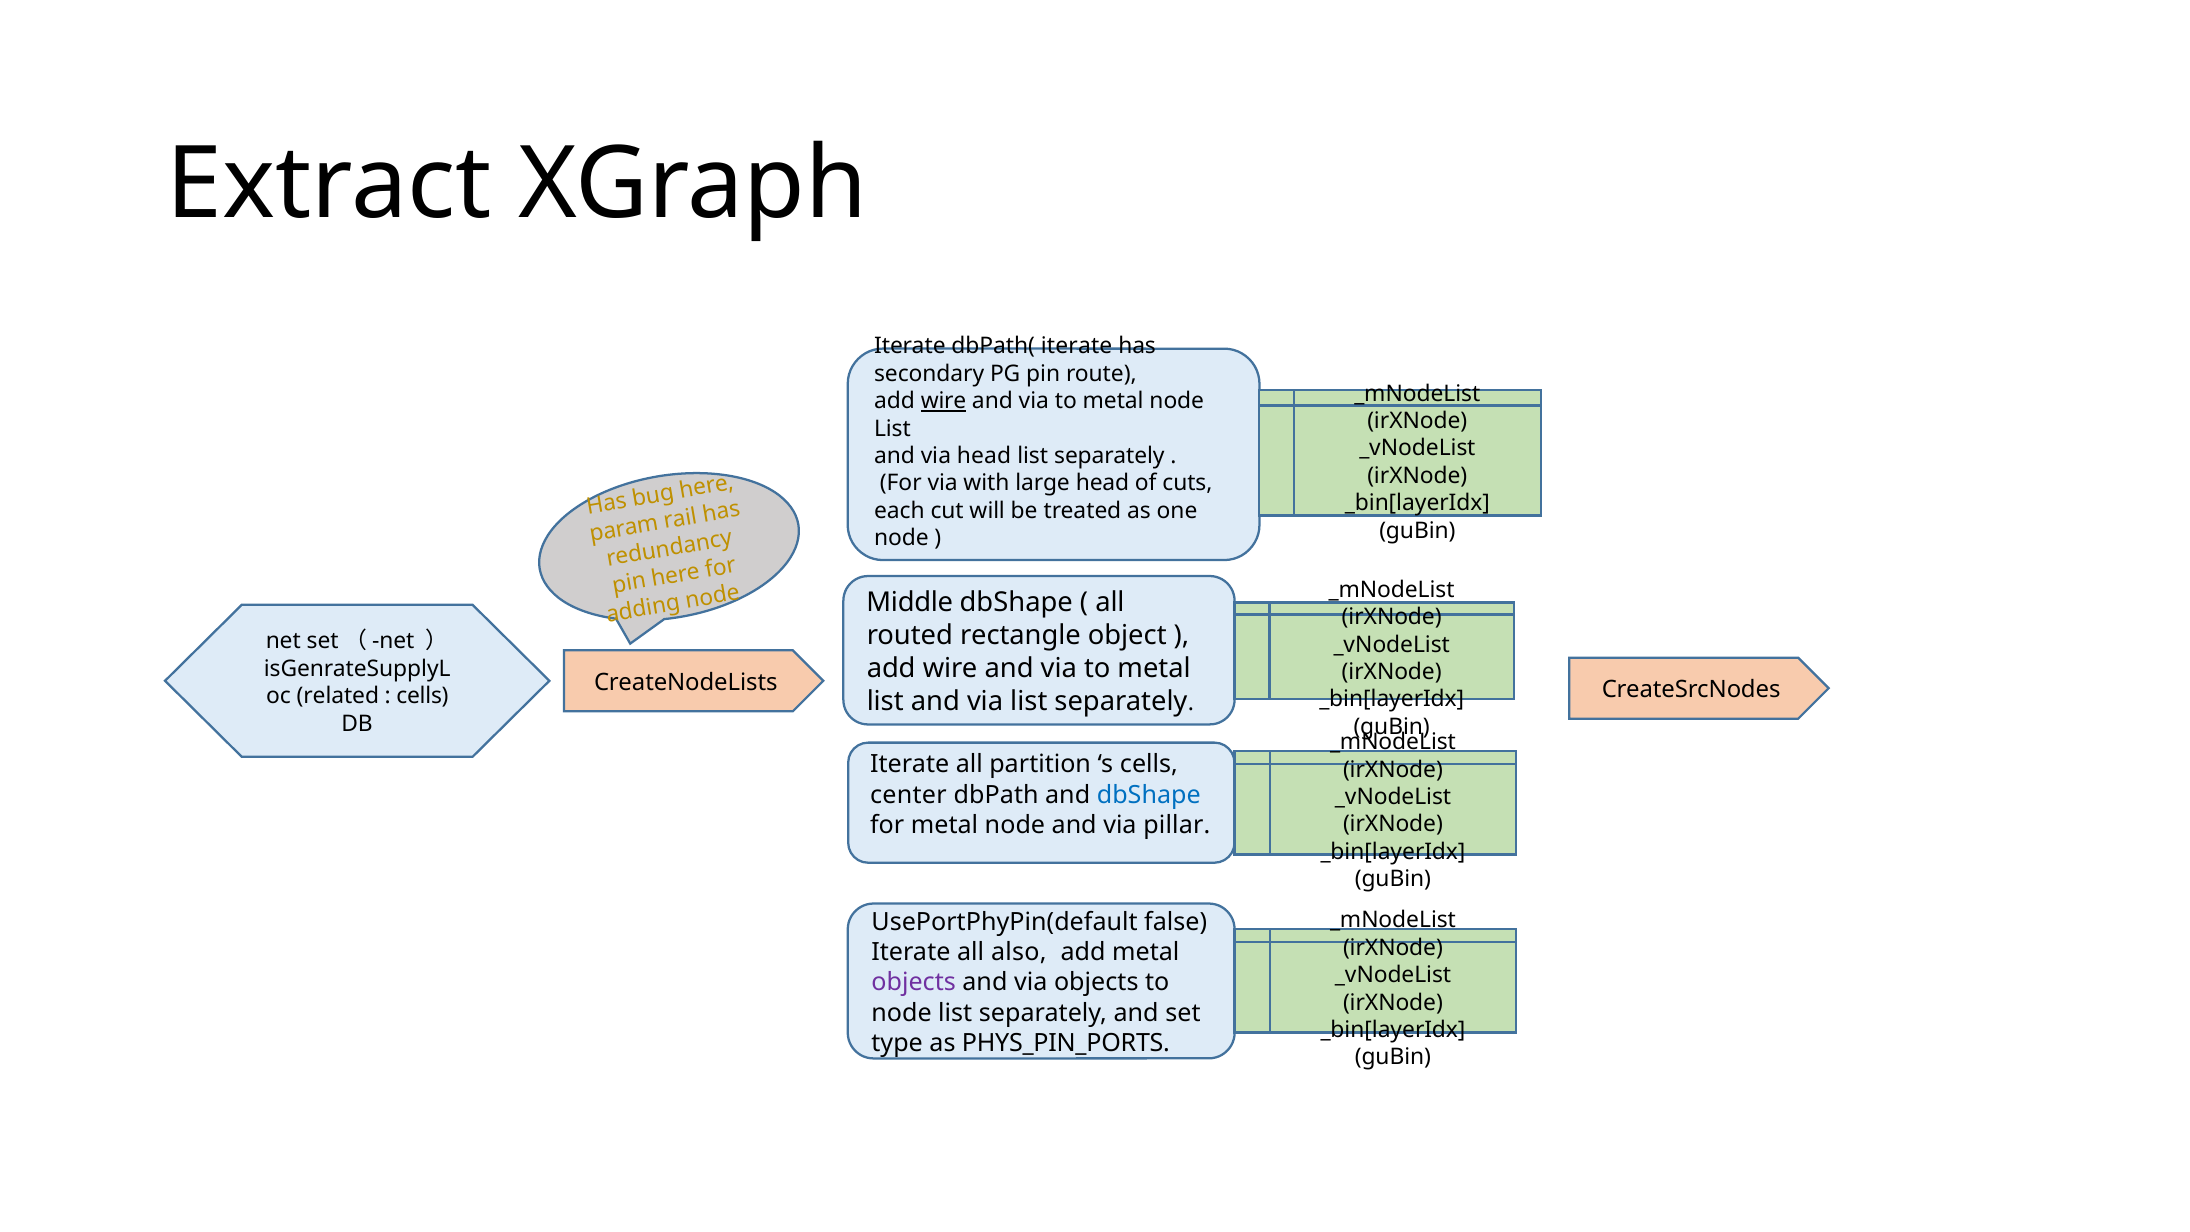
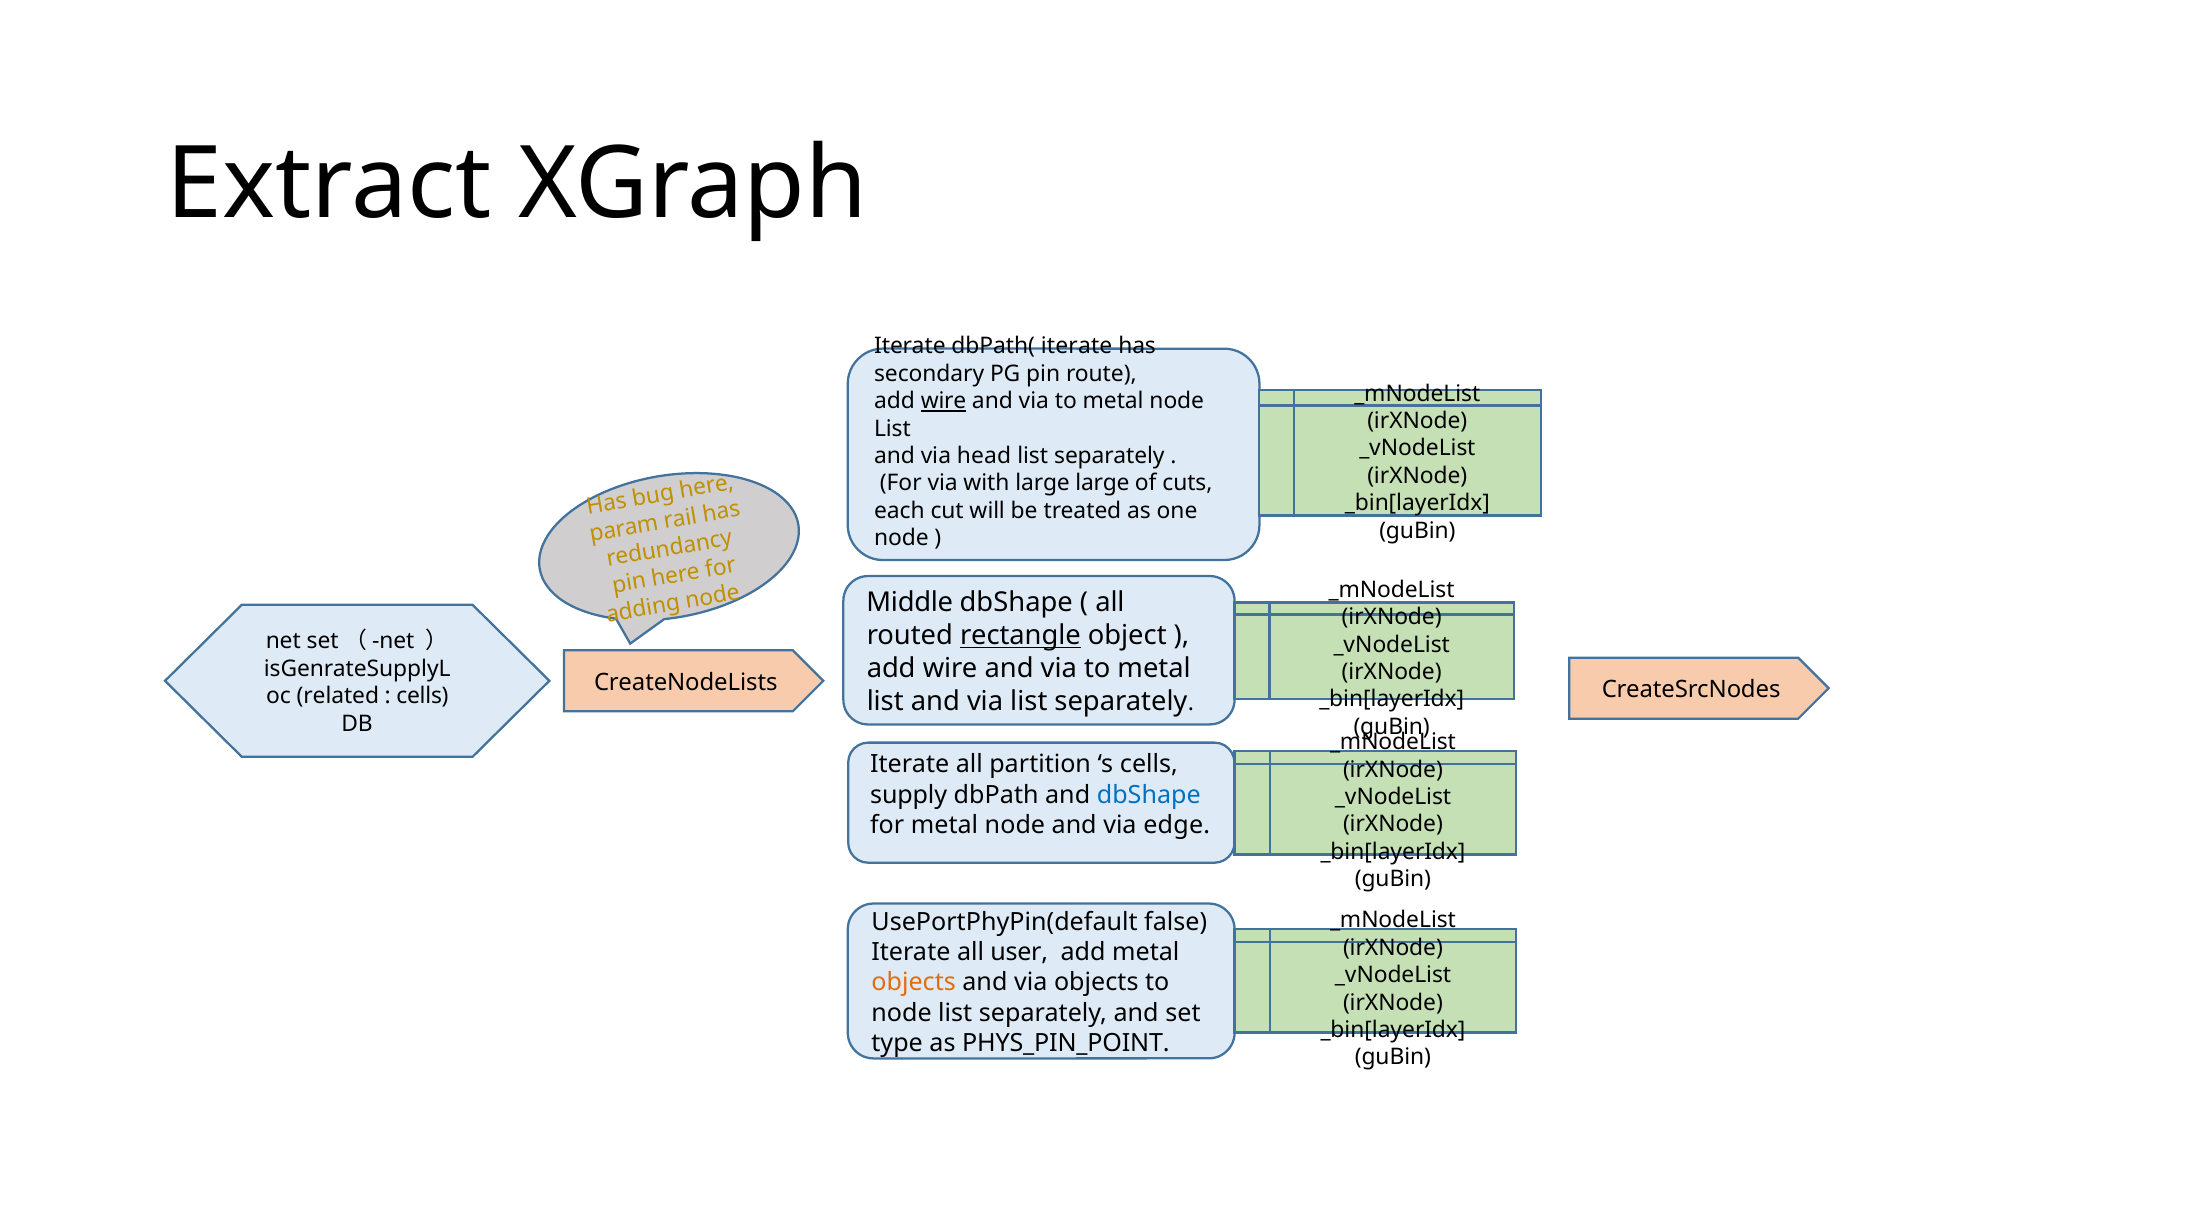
large head: head -> large (1103, 483)
rectangle underline: none -> present (1020, 636)
center: center -> supply (909, 795)
pillar: pillar -> edge (1177, 825)
also: also -> user (1019, 952)
objects colour: purple -> orange (914, 983)
PHYS_PIN_PORTS: PHYS_PIN_PORTS -> PHYS_PIN_POINT (1066, 1043)
